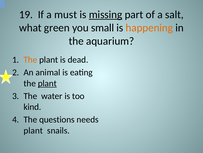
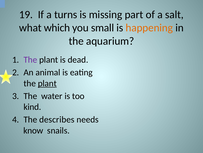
must: must -> turns (66, 14)
missing underline: present -> none (106, 14)
green: green -> which (57, 28)
The colour: orange -> purple (30, 60)
questions: questions -> describes (57, 119)
plant: plant -> know (33, 130)
